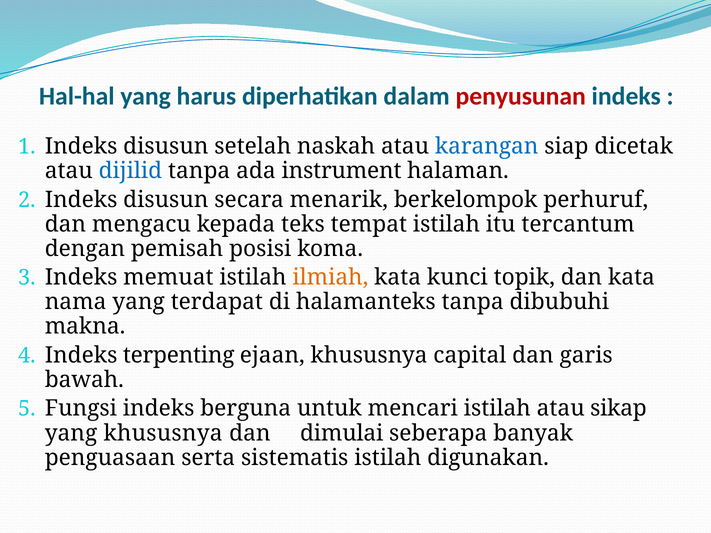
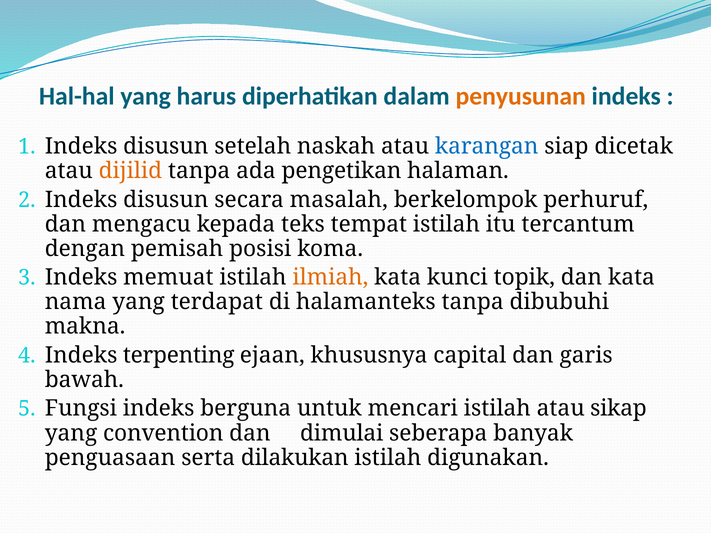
penyusunan colour: red -> orange (521, 97)
dijilid colour: blue -> orange (130, 171)
instrument: instrument -> pengetikan (342, 171)
menarik: menarik -> masalah (339, 200)
yang khususnya: khususnya -> convention (163, 433)
sistematis: sistematis -> dilakukan (295, 458)
